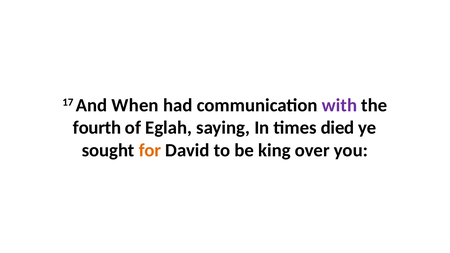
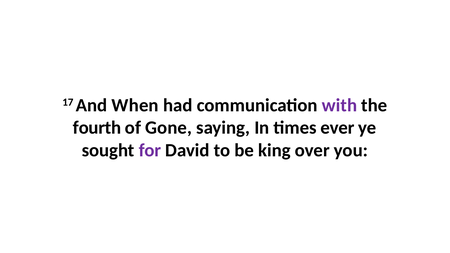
Eglah: Eglah -> Gone (169, 128)
died: died -> ever (338, 128)
for colour: orange -> purple (150, 150)
